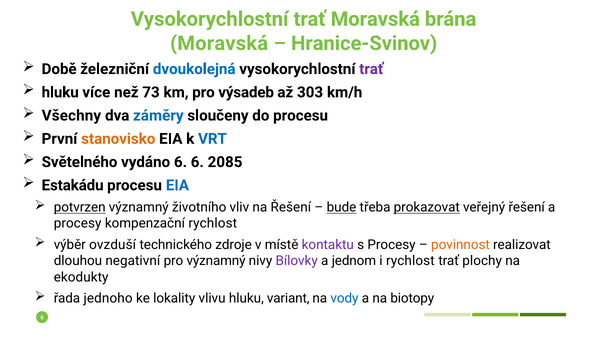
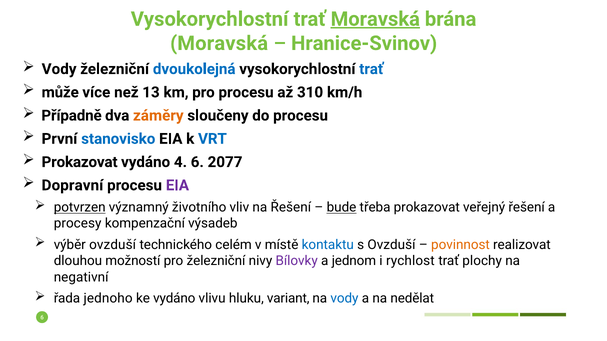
Moravská underline: none -> present (375, 19)
Době: Době -> Vody (59, 69)
trať colour: purple -> blue (371, 69)
hluku: hluku -> může (60, 92)
73: 73 -> 13 (151, 92)
pro výsadeb: výsadeb -> procesu (246, 92)
303: 303 -> 310 (310, 92)
Všechny: Všechny -> Případně (72, 116)
záměry colour: blue -> orange (158, 116)
stanovisko colour: orange -> blue (118, 139)
Světelného: Světelného -> Prokazovat (80, 162)
vydáno 6: 6 -> 4 (180, 162)
2085: 2085 -> 2077 (225, 162)
Estakádu: Estakádu -> Dopravní (72, 186)
EIA colour: blue -> purple (177, 186)
prokazovat underline: present -> none (427, 208)
kompenzační rychlost: rychlost -> výsadeb (213, 224)
zdroje: zdroje -> celém (234, 245)
kontaktu colour: purple -> blue (328, 245)
s Procesy: Procesy -> Ovzduší (392, 245)
negativní: negativní -> možností (133, 261)
pro významný: významný -> železniční (216, 261)
ekodukty: ekodukty -> negativní (81, 277)
ke lokality: lokality -> vydáno (174, 299)
biotopy: biotopy -> nedělat (412, 299)
